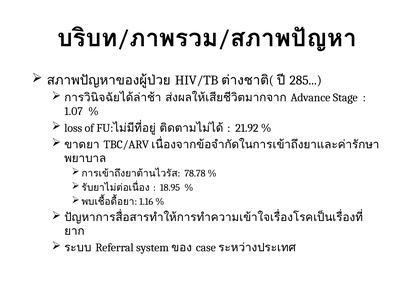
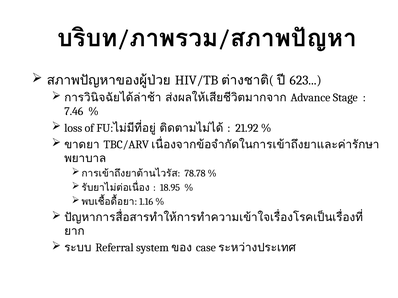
285: 285 -> 623 (306, 80)
1.07: 1.07 -> 7.46 (74, 112)
